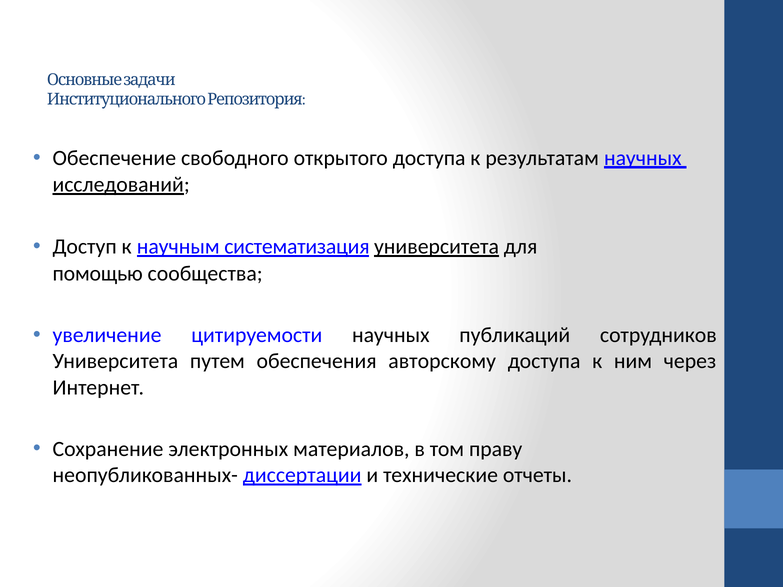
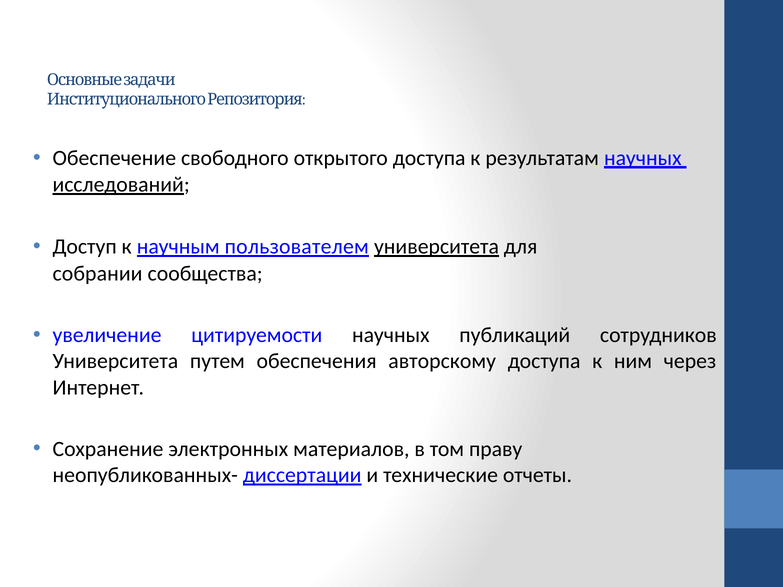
систематизация: систематизация -> пользователем (297, 247)
помощью: помощью -> собрании (98, 274)
